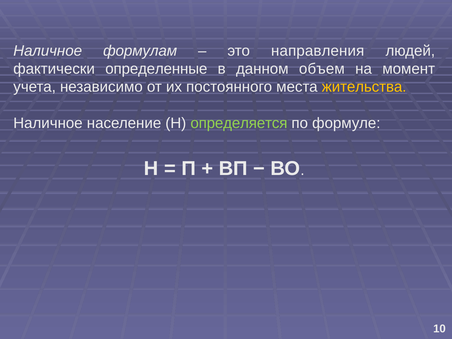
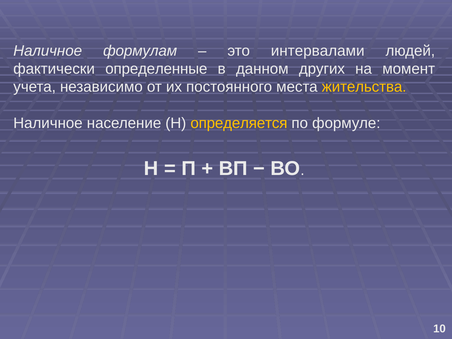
направления: направления -> интервалами (318, 51)
объем: объем -> других (322, 69)
определяется colour: light green -> yellow (239, 123)
